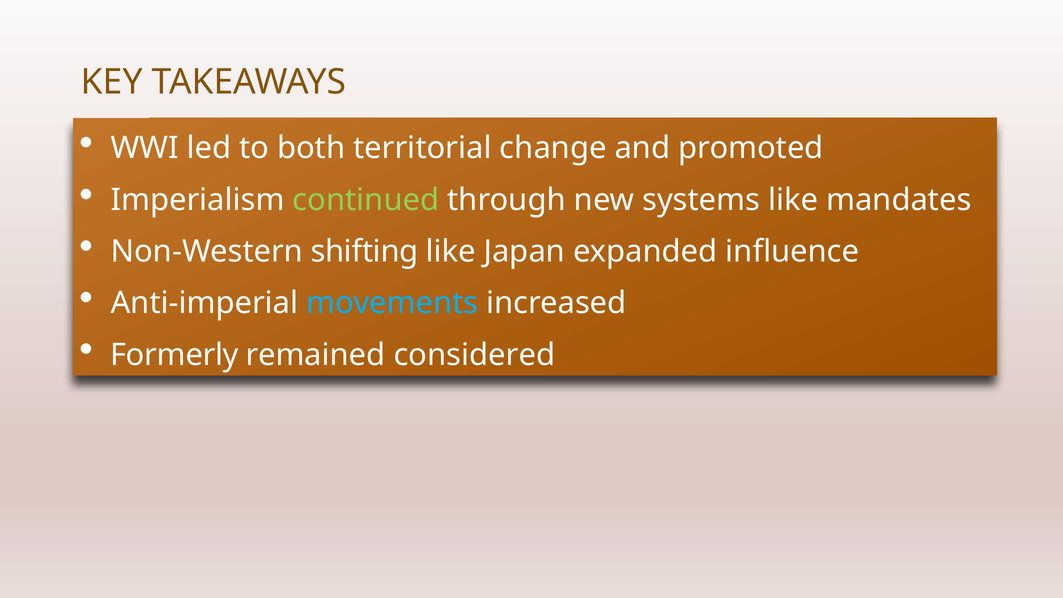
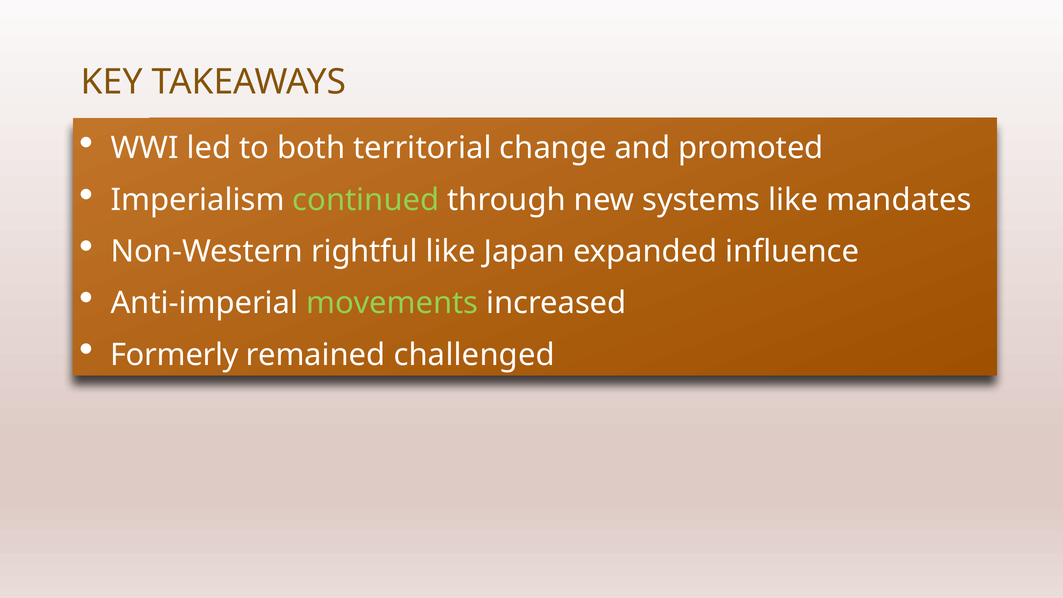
shifting: shifting -> rightful (364, 252)
movements colour: light blue -> light green (392, 303)
considered: considered -> challenged (474, 355)
